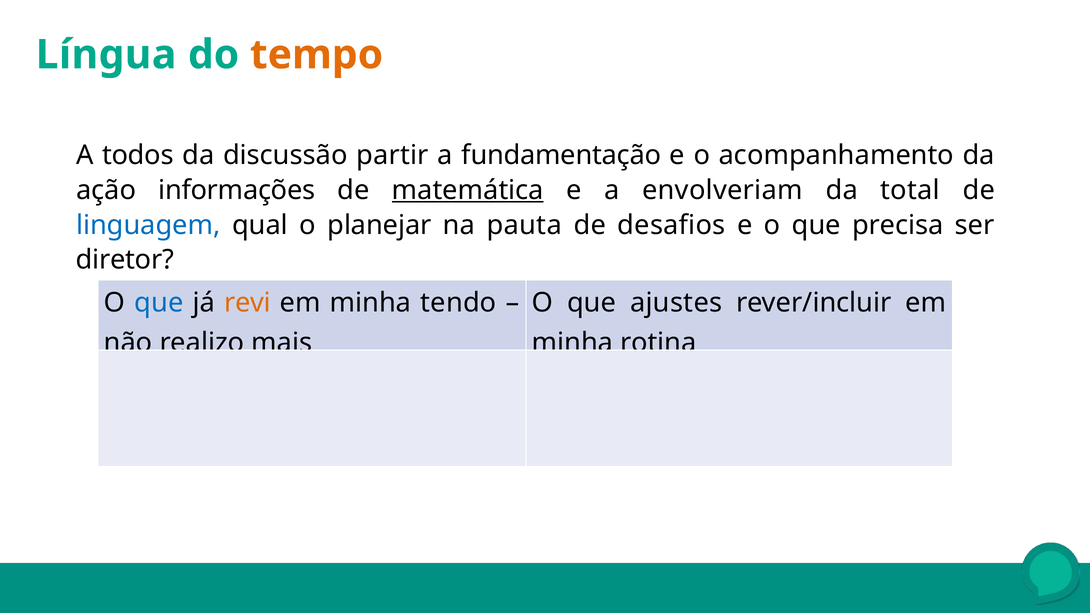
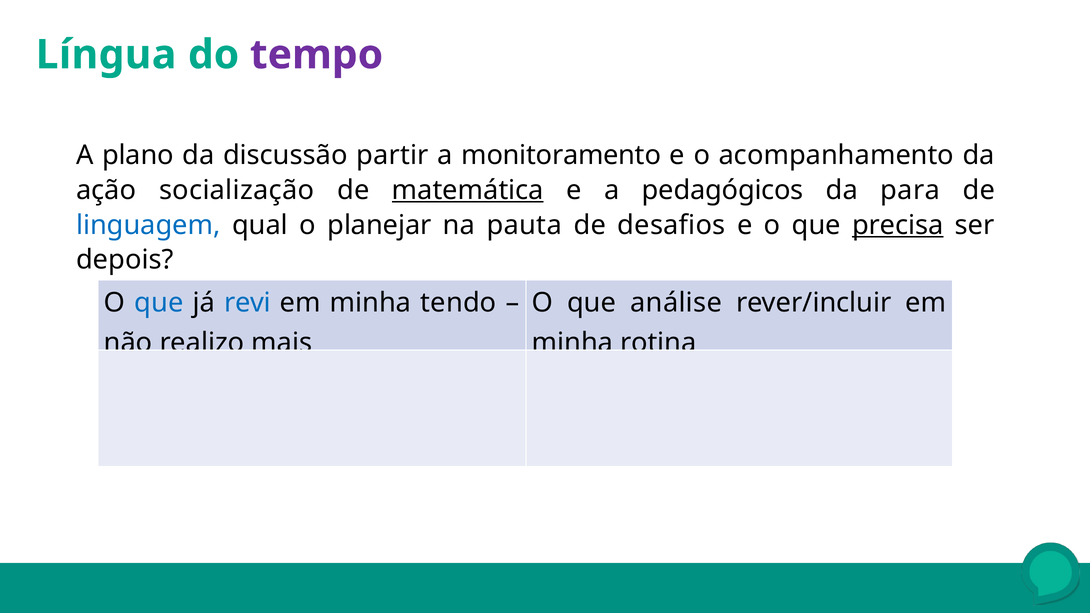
tempo colour: orange -> purple (317, 55)
todos: todos -> plano (138, 155)
fundamentação: fundamentação -> monitoramento (561, 155)
informações: informações -> socialização (237, 190)
envolveriam: envolveriam -> pedagógicos (723, 190)
total: total -> para (910, 190)
precisa underline: none -> present (898, 225)
diretor: diretor -> depois (125, 260)
revi colour: orange -> blue (248, 303)
ajustes: ajustes -> análise (676, 303)
